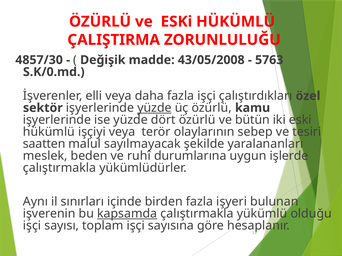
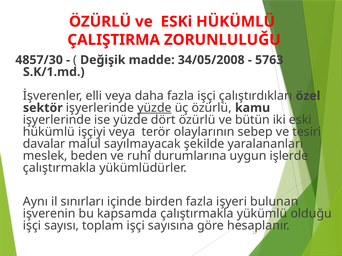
43/05/2008: 43/05/2008 -> 34/05/2008 (211, 60)
S.K/0.md: S.K/0.md -> S.K/1.md (54, 72)
saatten: saatten -> davalar (44, 144)
kapsamda underline: present -> none (127, 214)
